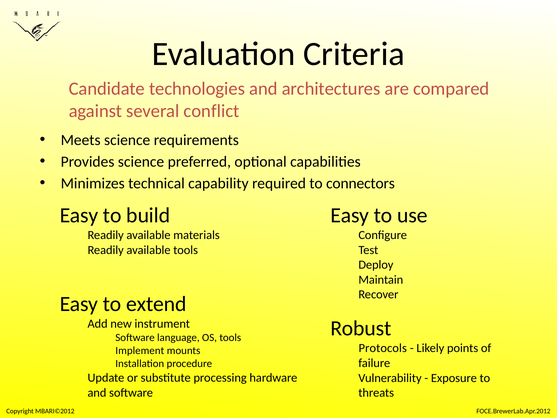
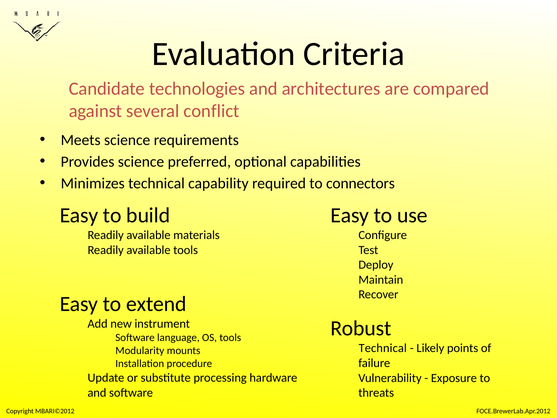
Protocols: Protocols -> Technical (383, 348)
Implement: Implement -> Modularity (140, 350)
